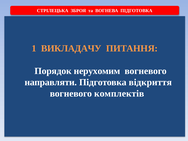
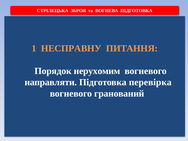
ВИКЛАДАЧУ: ВИКЛАДАЧУ -> НЕСПРАВНУ (71, 48)
відкриття: відкриття -> перевірка (150, 82)
комплектів: комплектів -> гранований (119, 94)
